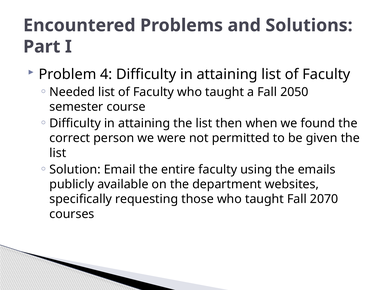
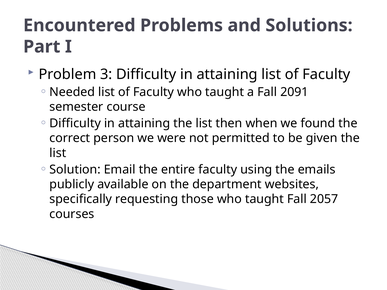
4: 4 -> 3 (106, 74)
2050: 2050 -> 2091 (294, 92)
2070: 2070 -> 2057 (324, 199)
